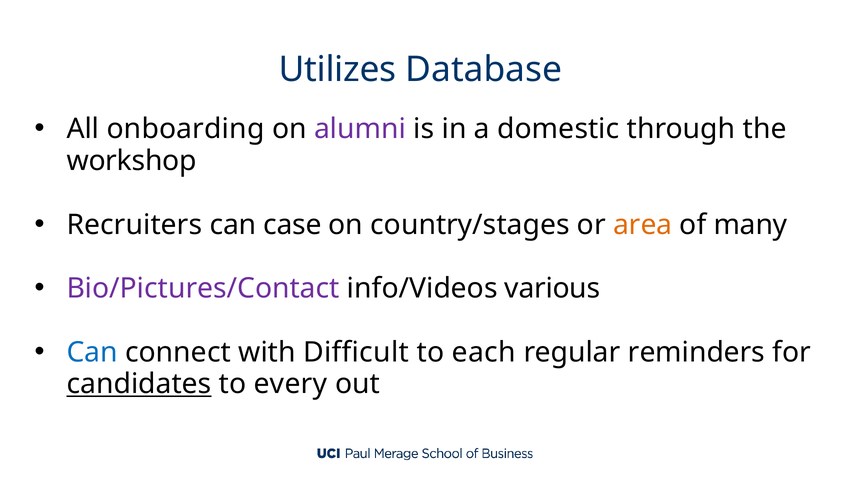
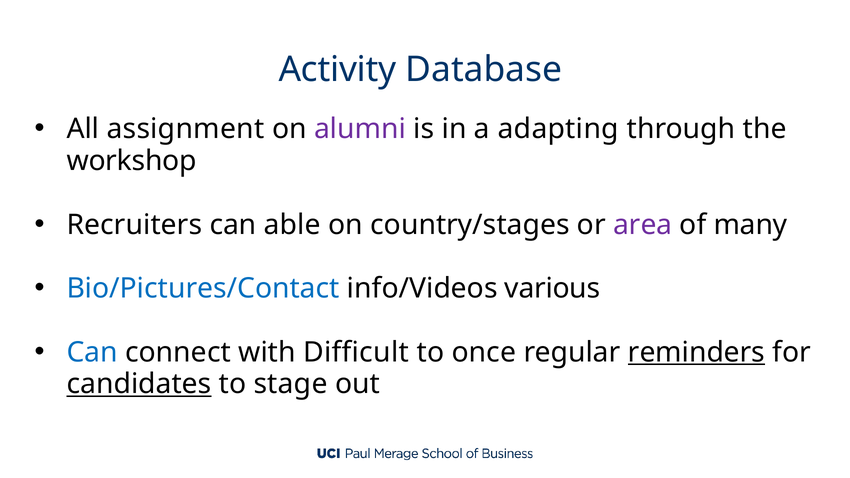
Utilizes: Utilizes -> Activity (337, 69)
onboarding: onboarding -> assignment (185, 129)
domestic: domestic -> adapting (558, 129)
case: case -> able (292, 225)
area colour: orange -> purple (643, 225)
Bio/Pictures/Contact colour: purple -> blue (203, 289)
each: each -> once (484, 352)
reminders underline: none -> present (696, 352)
every: every -> stage (291, 384)
